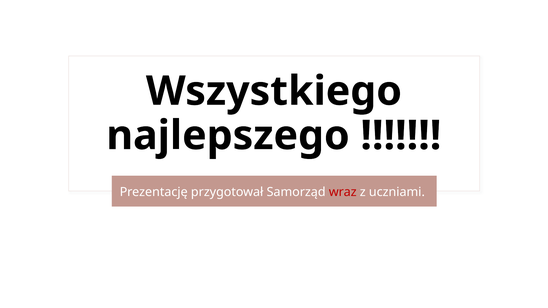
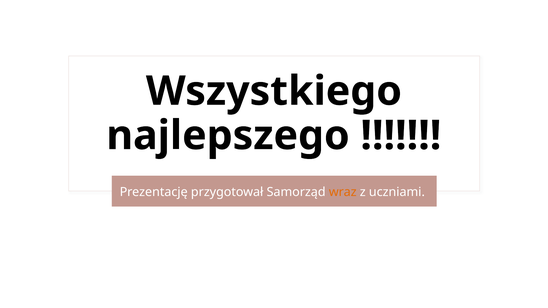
wraz colour: red -> orange (343, 192)
